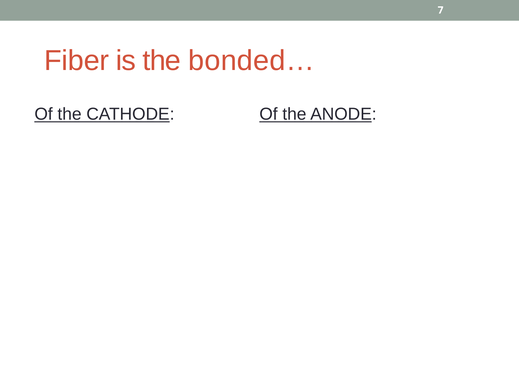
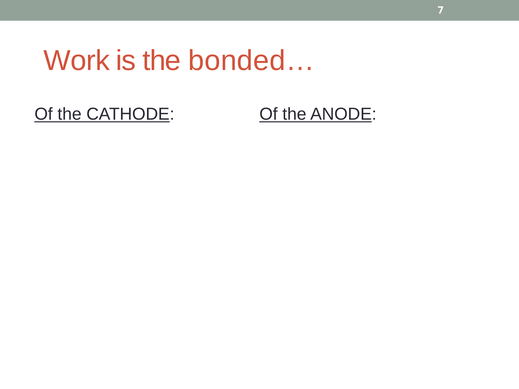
Fiber: Fiber -> Work (77, 61)
